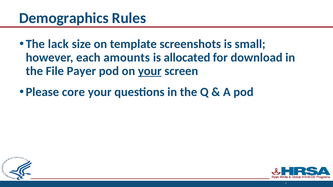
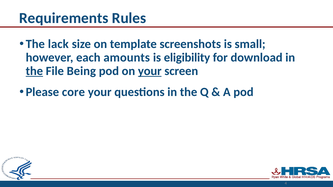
Demographics: Demographics -> Requirements (64, 18)
allocated: allocated -> eligibility (187, 58)
the underline: none -> present (34, 71)
Payer: Payer -> Being (81, 71)
